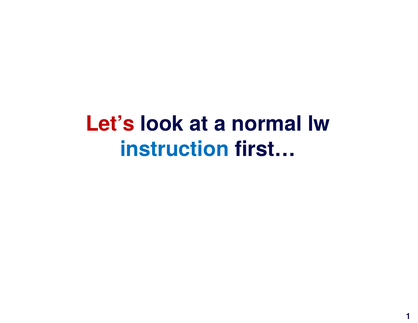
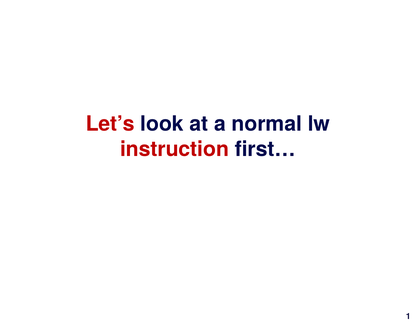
instruction colour: blue -> red (174, 149)
